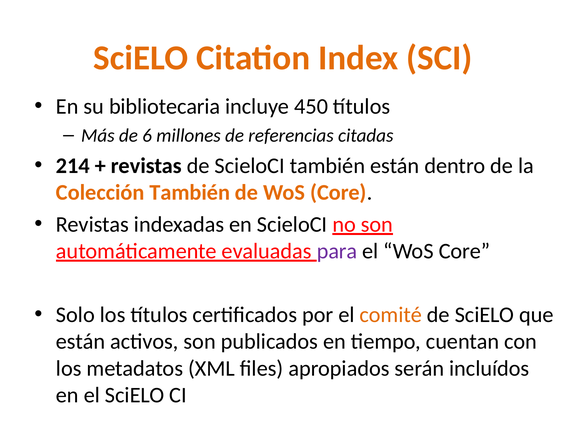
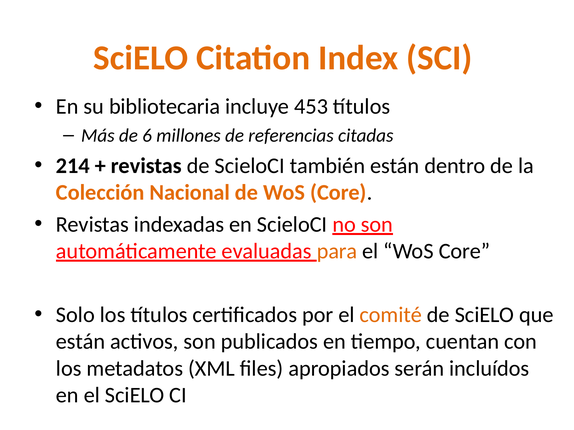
450: 450 -> 453 (311, 107)
Colección También: También -> Nacional (190, 193)
para colour: purple -> orange (337, 251)
